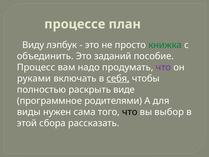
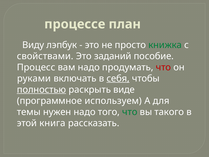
объединить: объединить -> свойствами (45, 56)
что colour: purple -> red (163, 67)
полностью underline: none -> present (41, 89)
родителями: родителями -> используем (113, 101)
виды: виды -> темы (29, 112)
нужен сама: сама -> надо (85, 112)
что colour: black -> green (130, 112)
выбор: выбор -> такого (169, 112)
сбора: сбора -> книга (52, 123)
